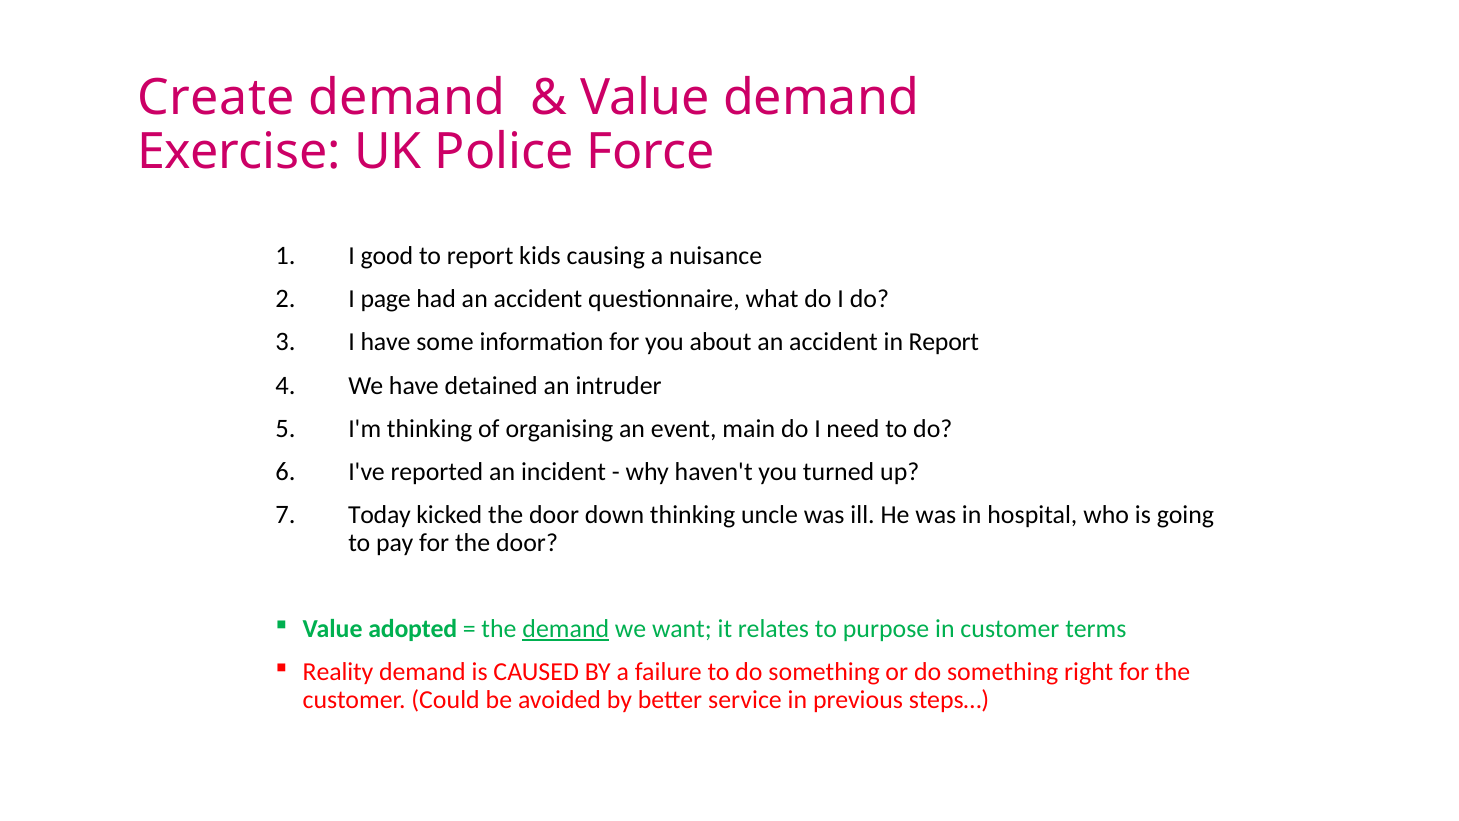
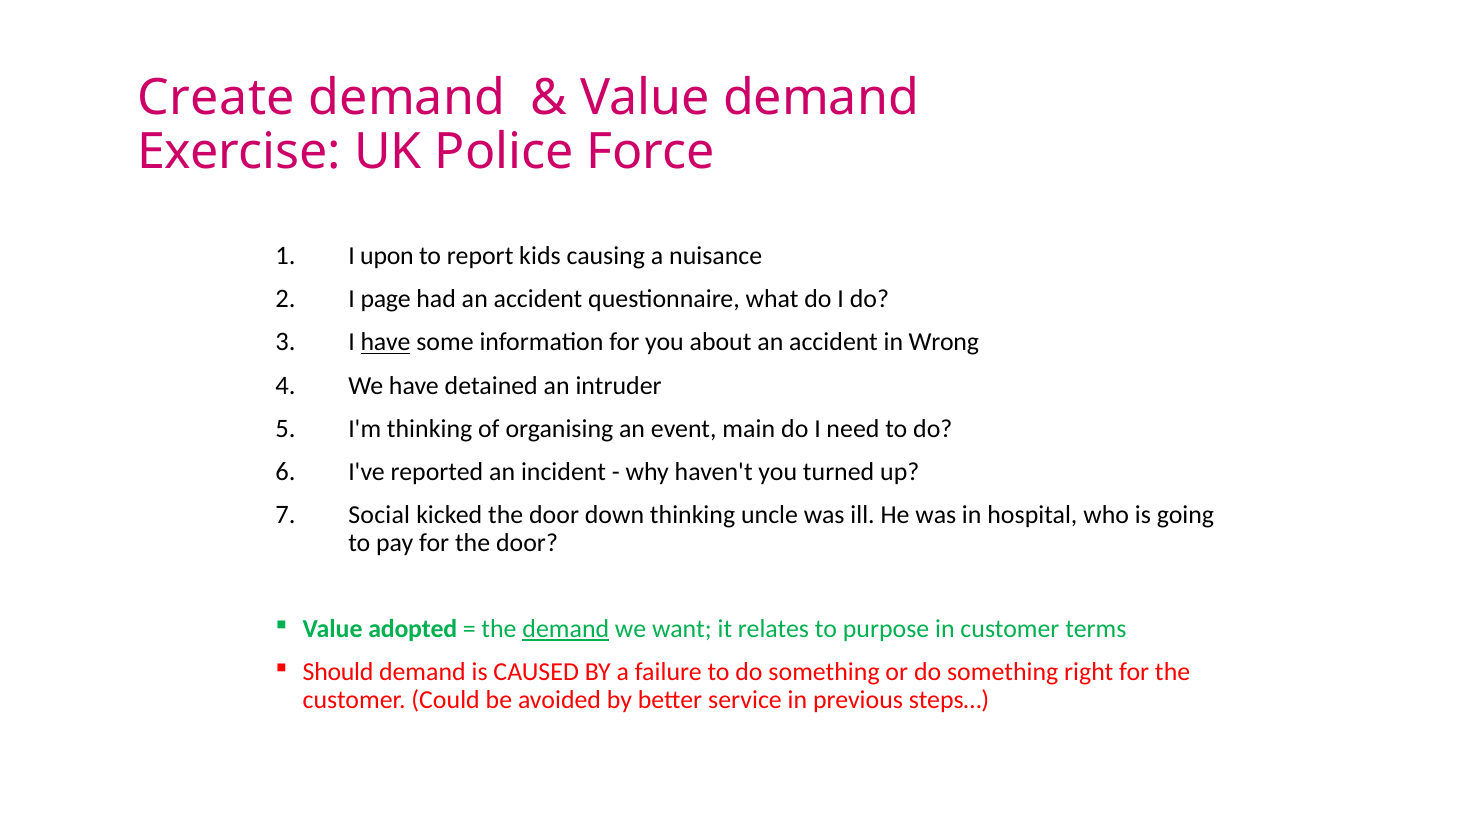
good: good -> upon (387, 256)
have underline: none -> present (386, 342)
in Report: Report -> Wrong (944, 342)
Today: Today -> Social (379, 515)
Reality: Reality -> Should (338, 672)
